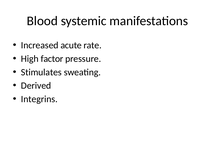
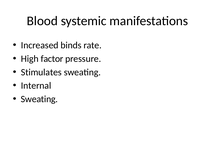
acute: acute -> binds (71, 45)
Derived: Derived -> Internal (36, 85)
Integrins: Integrins -> Sweating (39, 99)
